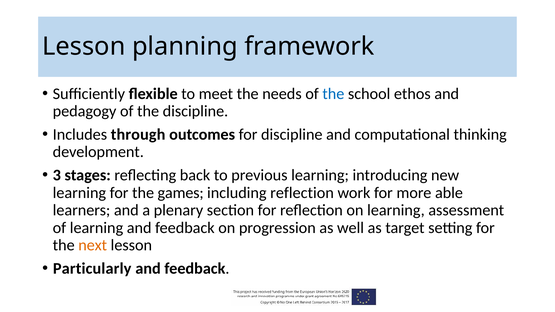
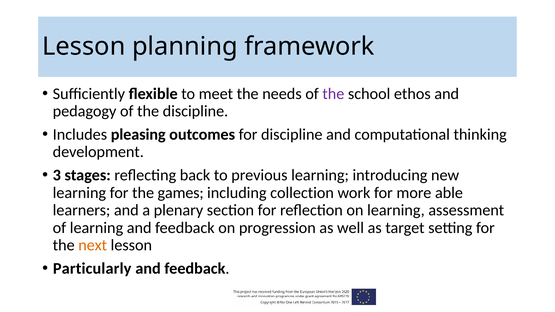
the colour: blue -> purple (333, 94)
through: through -> pleasing (138, 135)
including reflection: reflection -> collection (302, 193)
